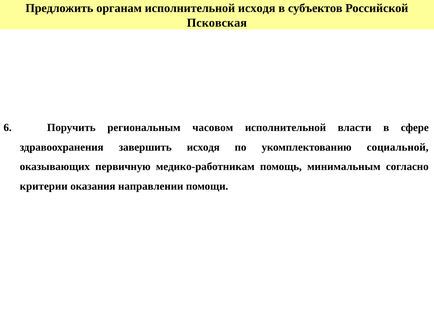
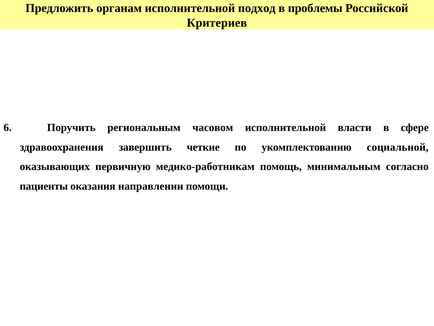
исполнительной исходя: исходя -> подход (257, 8)
субъектов: субъектов -> проблемы (315, 8)
Псковская: Псковская -> Критериев (217, 23)
завершить исходя: исходя -> четкие (203, 147)
критерии: критерии -> пациенты (44, 186)
